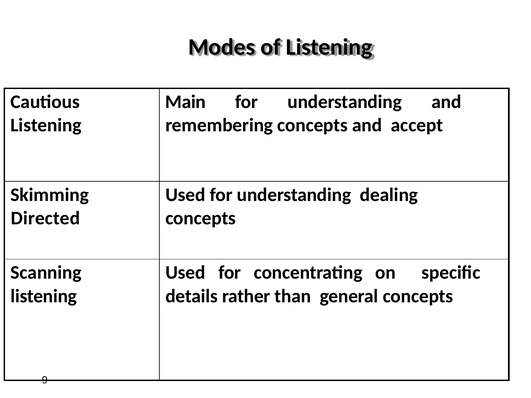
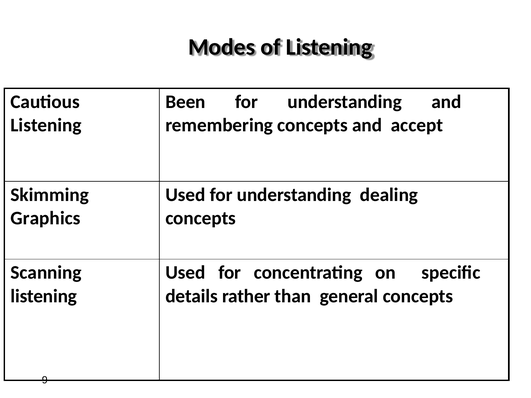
Main: Main -> Been (186, 102)
Directed: Directed -> Graphics (46, 218)
